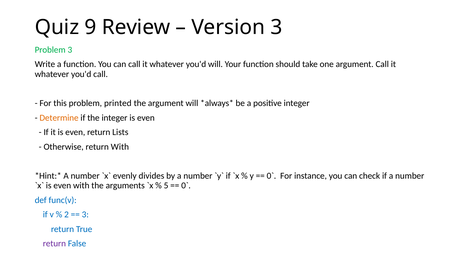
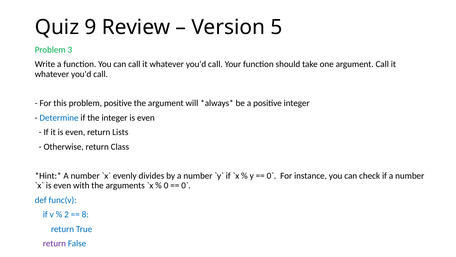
Version 3: 3 -> 5 (276, 27)
will: will -> call (215, 64)
problem printed: printed -> positive (118, 103)
Determine colour: orange -> blue (59, 117)
return With: With -> Class (120, 146)
5: 5 -> 0 (166, 185)
3: 3 -> 8 (85, 214)
